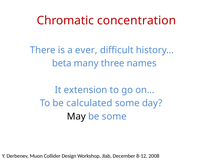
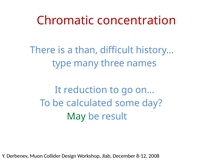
ever: ever -> than (86, 50)
beta: beta -> type (62, 63)
extension: extension -> reduction (85, 90)
May colour: black -> green (76, 116)
be some: some -> result (114, 116)
